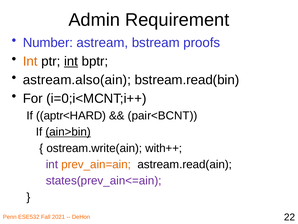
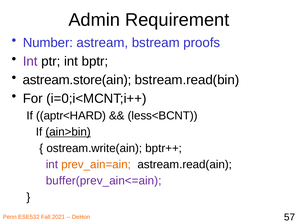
Int colour: orange -> purple (30, 61)
int underline: present -> none (71, 61)
astream.also(ain: astream.also(ain -> astream.store(ain (77, 80)
pair<BCNT: pair<BCNT -> less<BCNT (163, 115)
with++: with++ -> bptr++ (164, 148)
states(prev_ain<=ain: states(prev_ain<=ain -> buffer(prev_ain<=ain (104, 180)
22: 22 -> 57 (290, 217)
